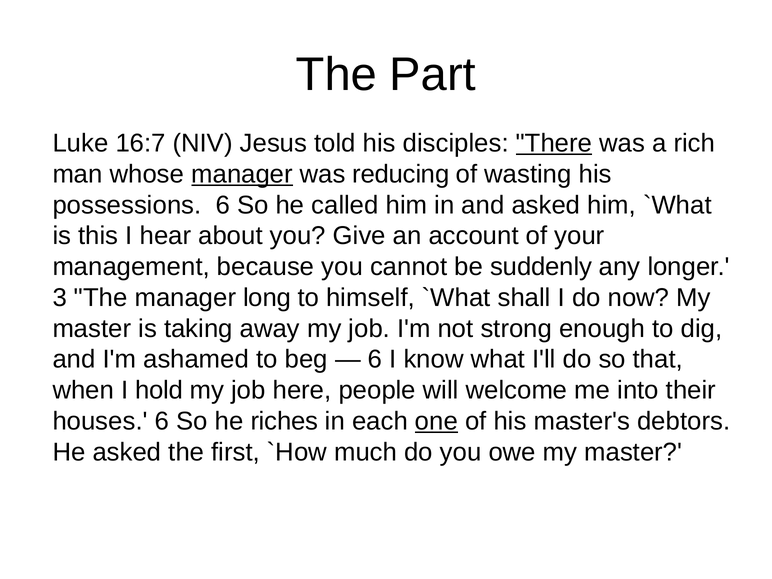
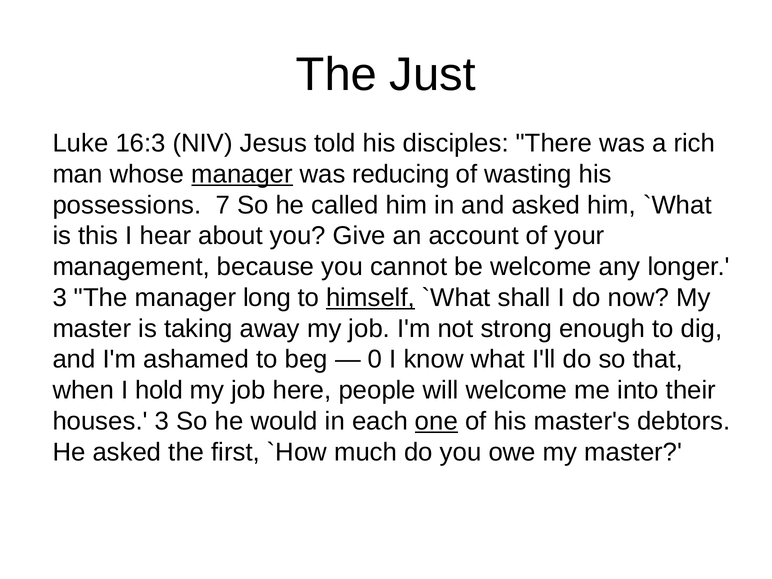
Part: Part -> Just (433, 75)
16:7: 16:7 -> 16:3 (141, 143)
There underline: present -> none (554, 143)
possessions 6: 6 -> 7 (223, 205)
be suddenly: suddenly -> welcome (541, 267)
himself underline: none -> present (370, 298)
6: 6 -> 0 (375, 359)
houses 6: 6 -> 3 (162, 421)
riches: riches -> would (284, 421)
